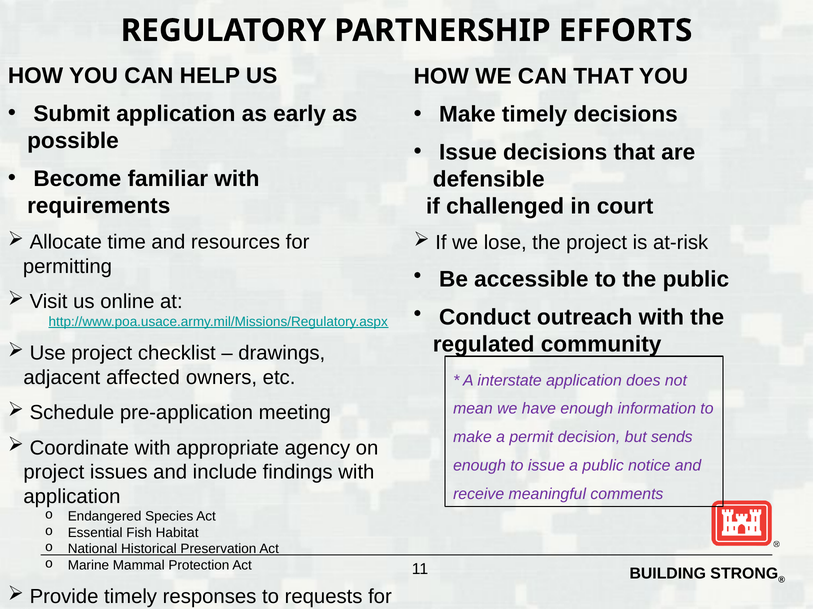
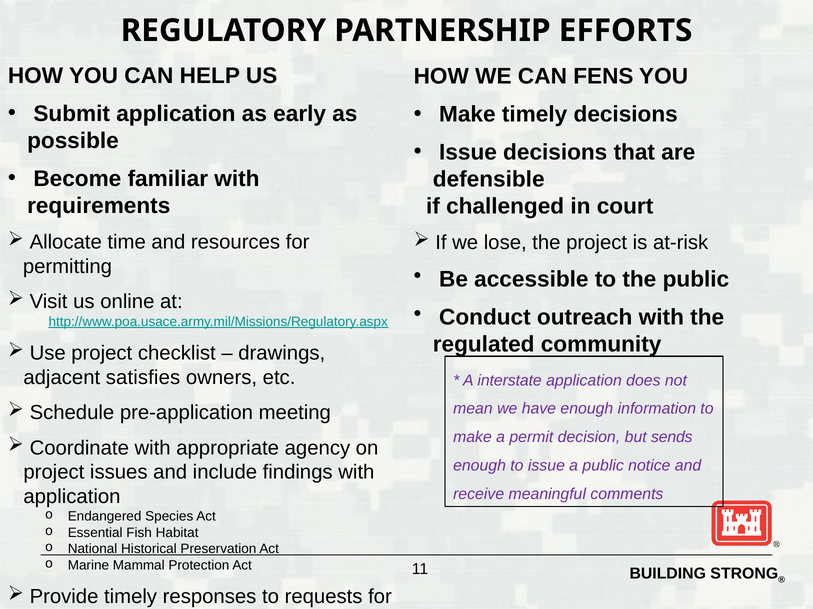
CAN THAT: THAT -> FENS (603, 77)
affected: affected -> satisfies (143, 378)
